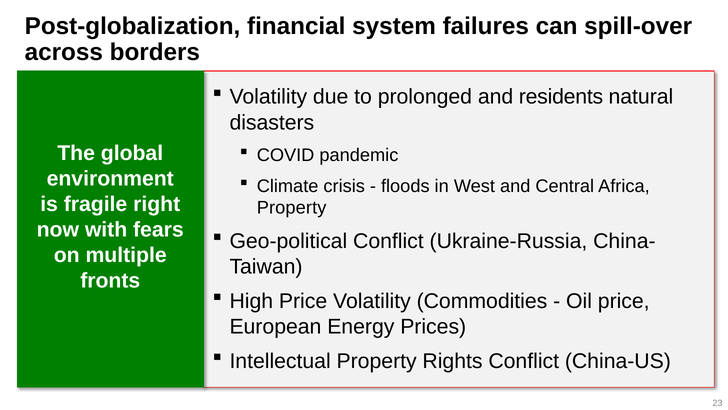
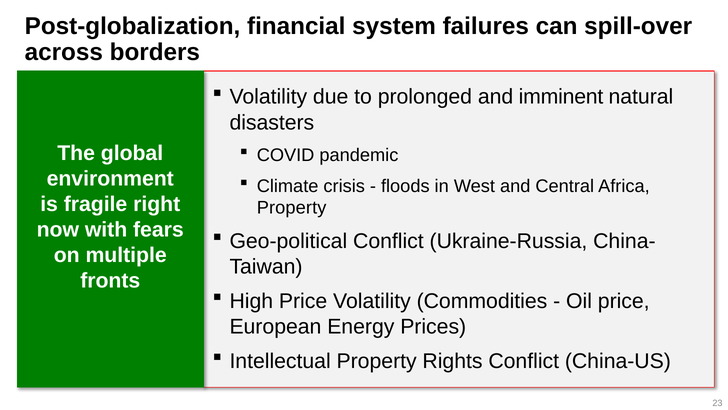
residents: residents -> imminent (561, 97)
